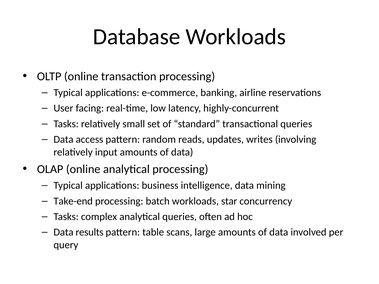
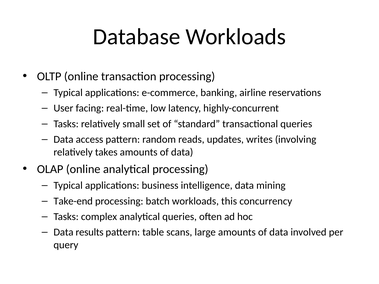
input: input -> takes (106, 152)
star: star -> this (229, 201)
